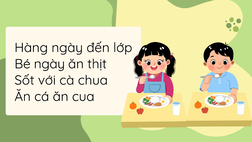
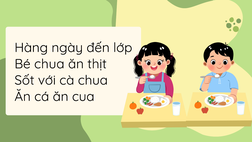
Bé ngày: ngày -> chua (49, 64)
